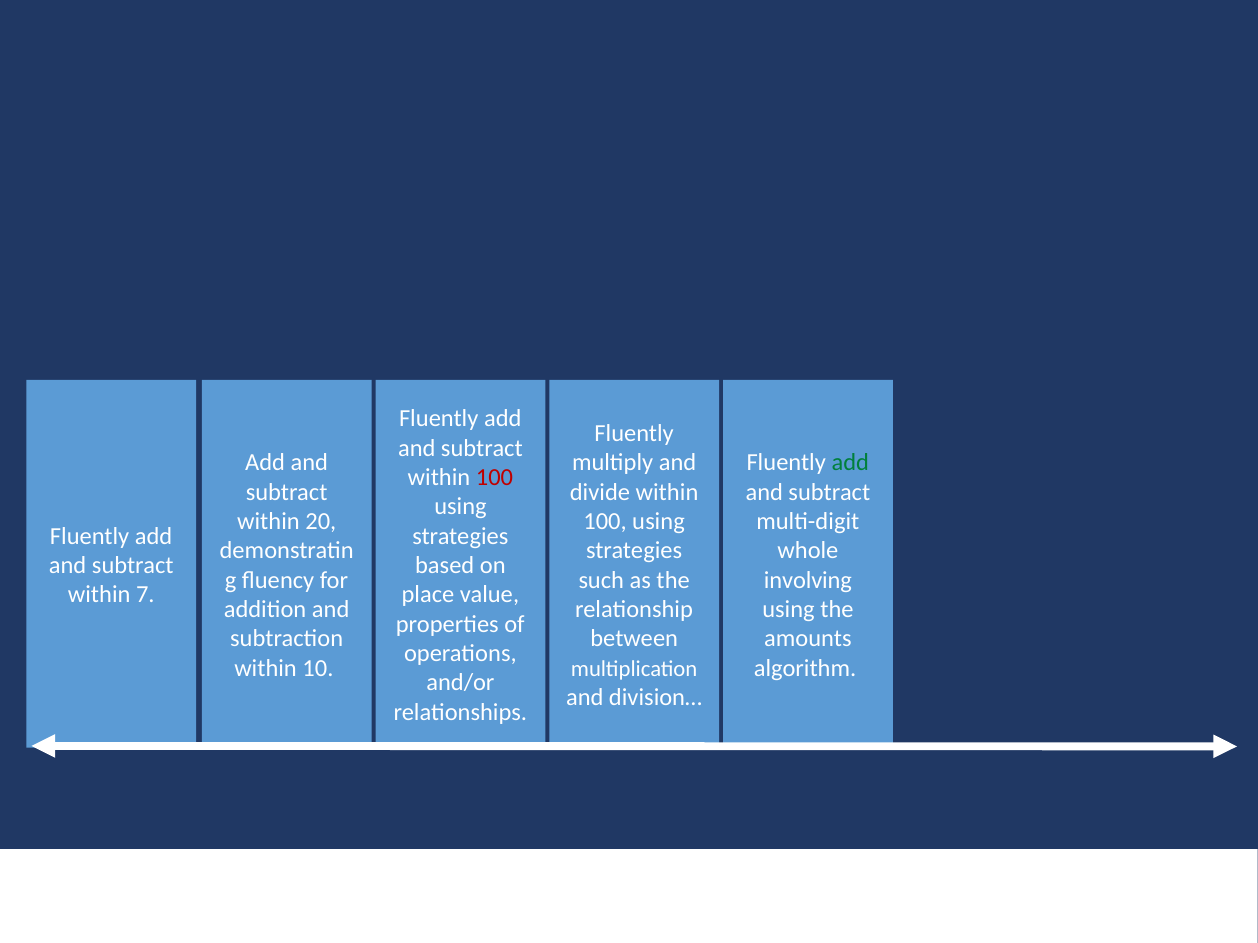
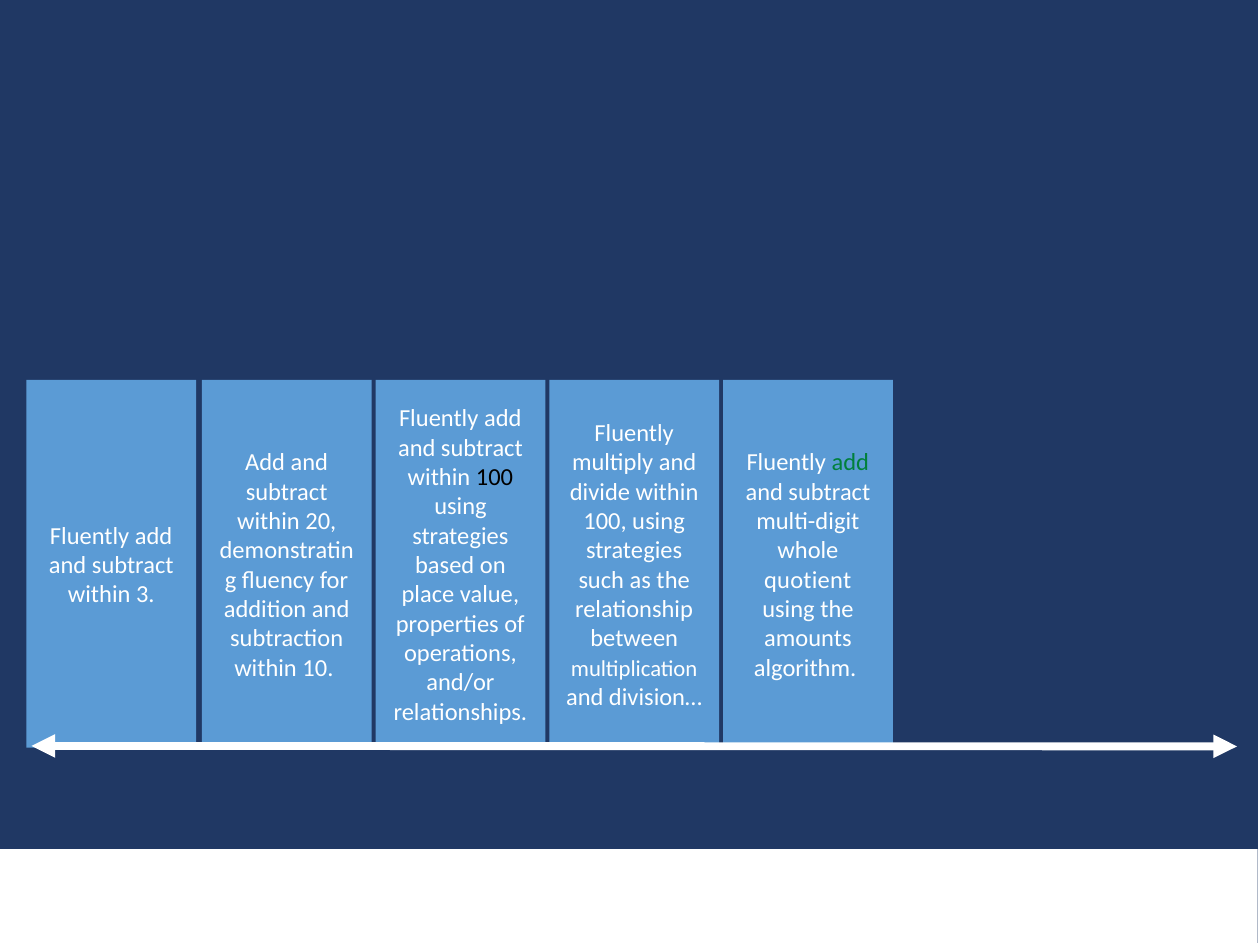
100 colour: red -> black (494, 478)
involving: involving -> quotient (808, 580)
7: 7 -> 3 (145, 595)
